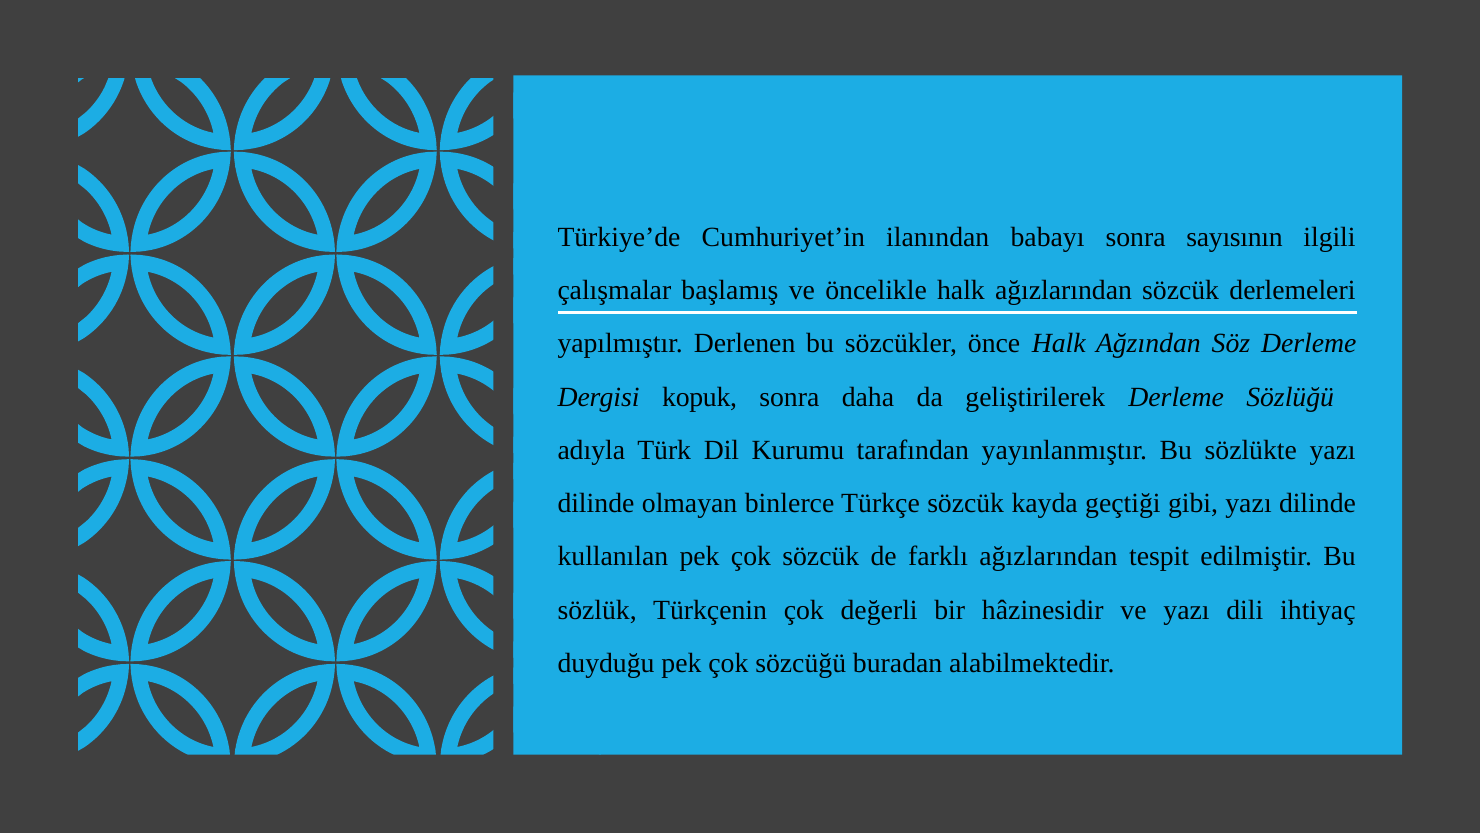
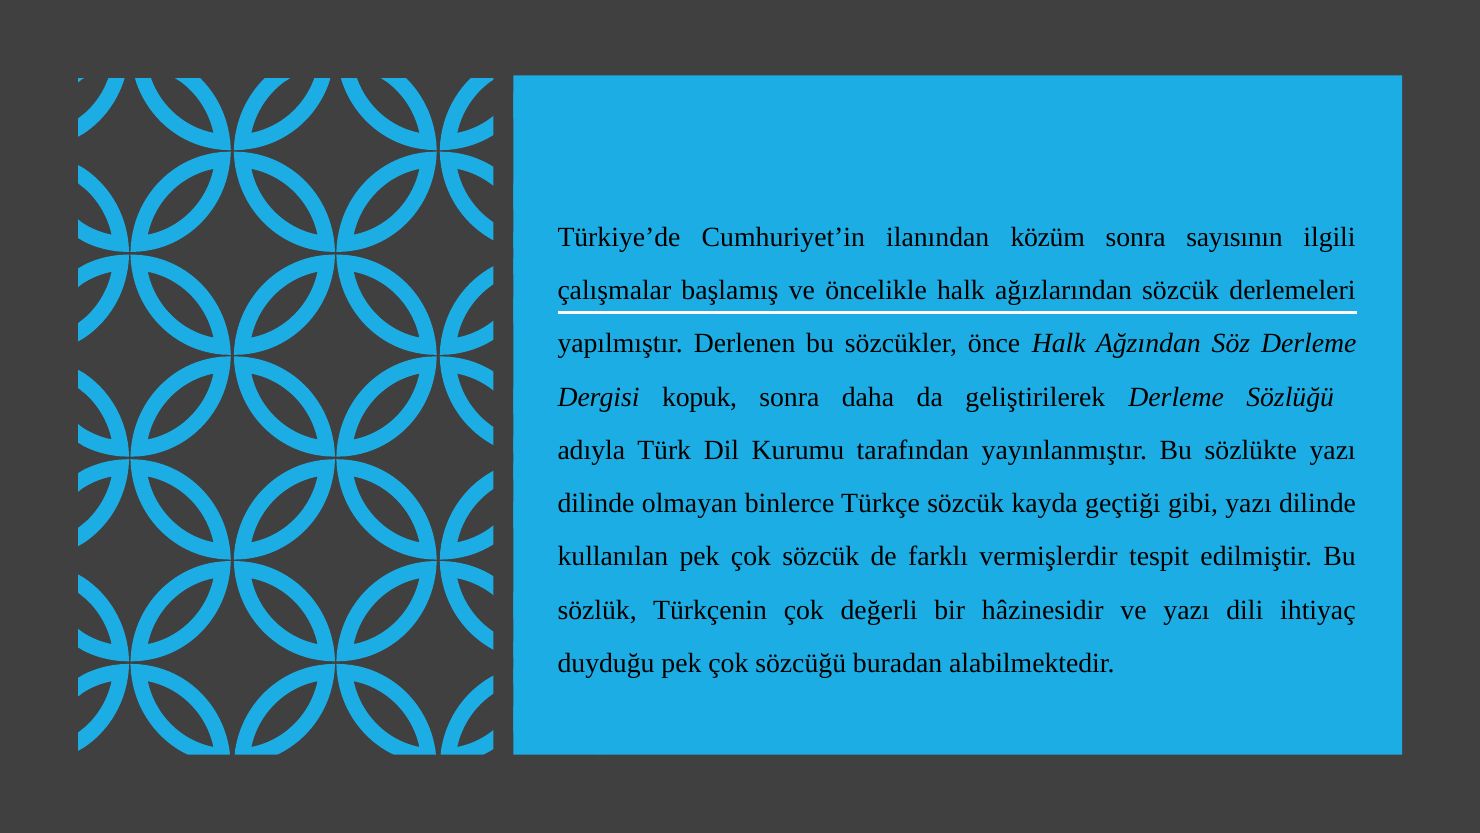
babayı: babayı -> közüm (1048, 237)
farklı ağızlarından: ağızlarından -> vermişlerdir (1048, 556)
